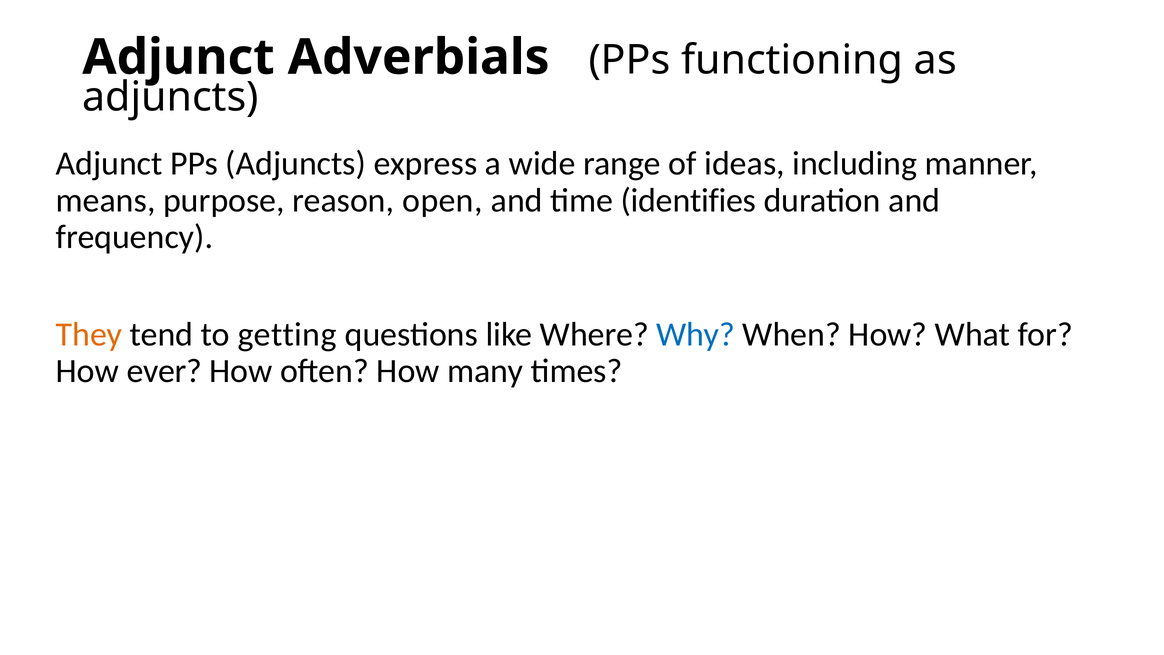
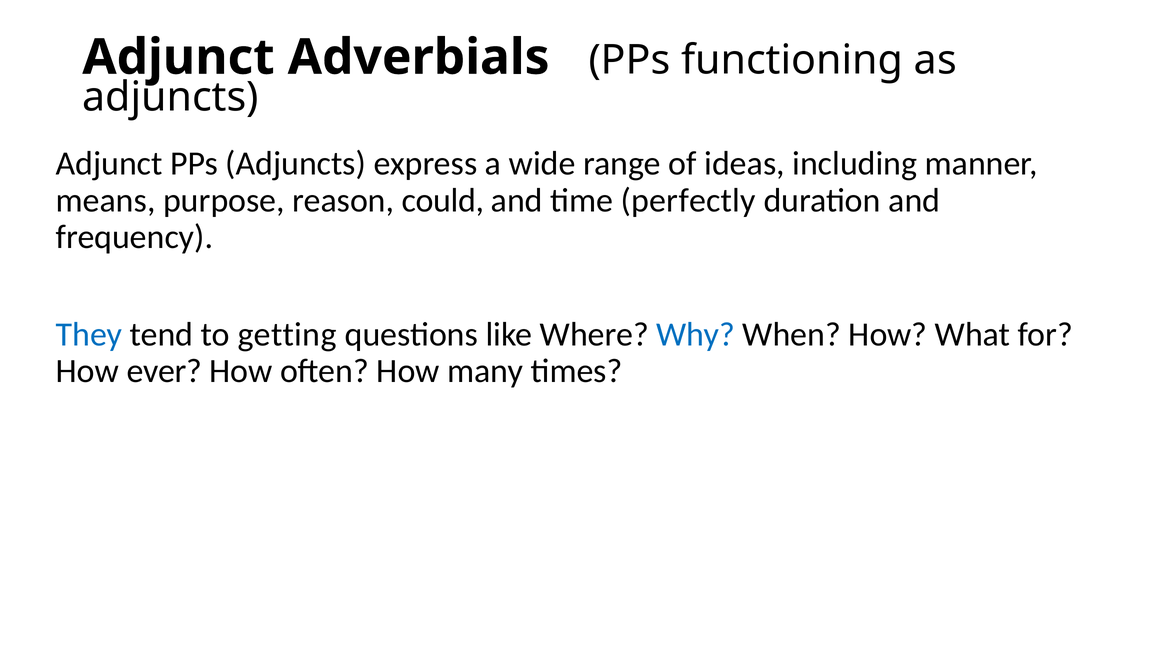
open: open -> could (443, 200)
identifies: identifies -> perfectly (688, 200)
They colour: orange -> blue (89, 334)
